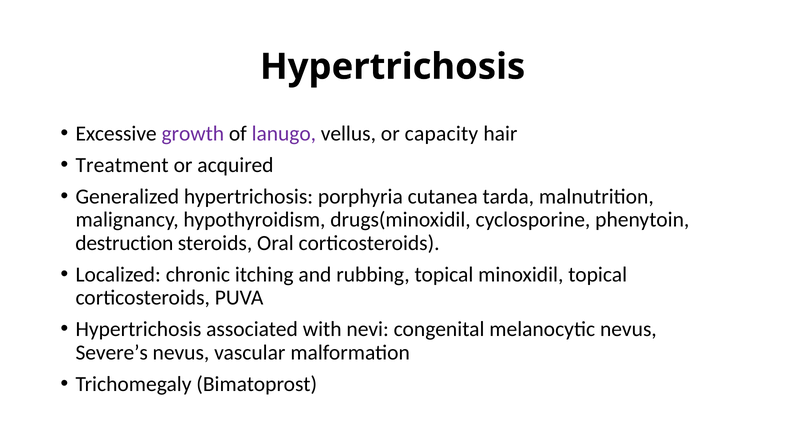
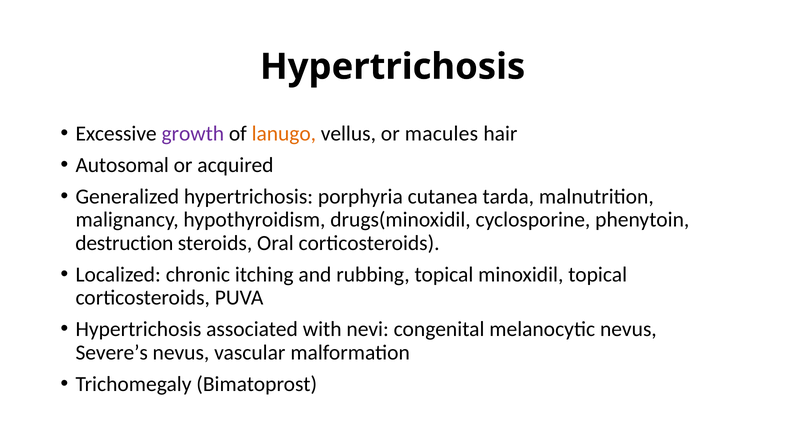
lanugo colour: purple -> orange (284, 134)
capacity: capacity -> macules (441, 134)
Treatment: Treatment -> Autosomal (122, 165)
